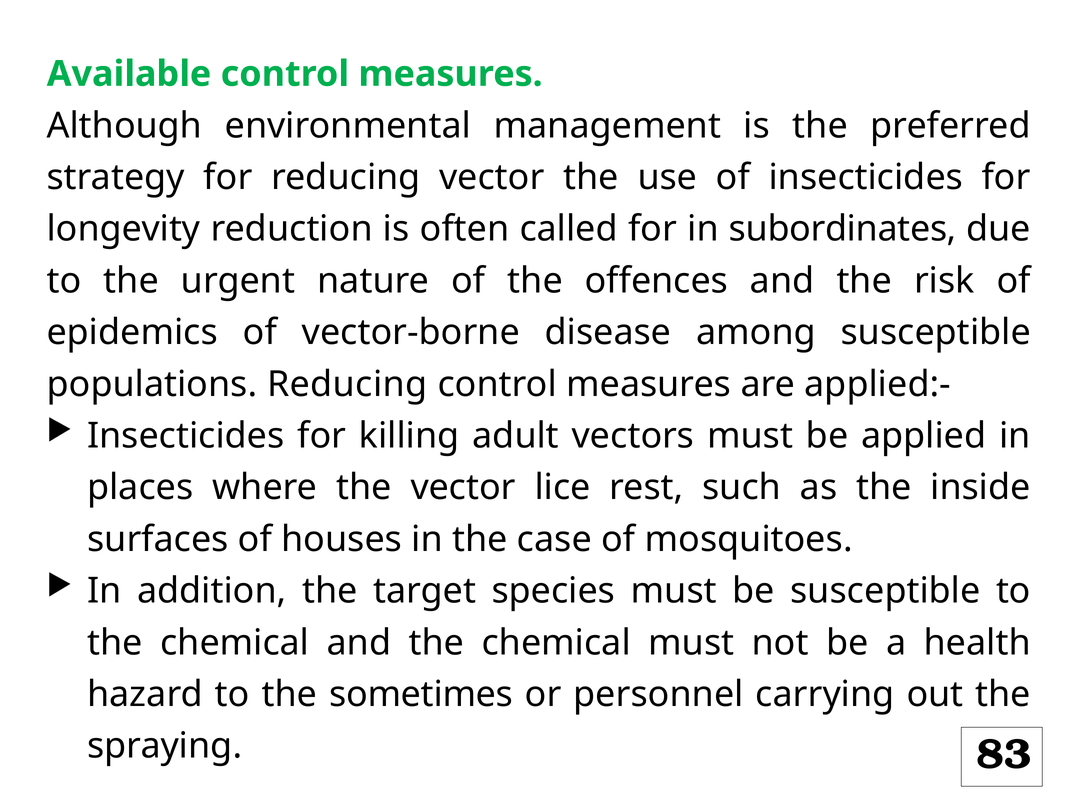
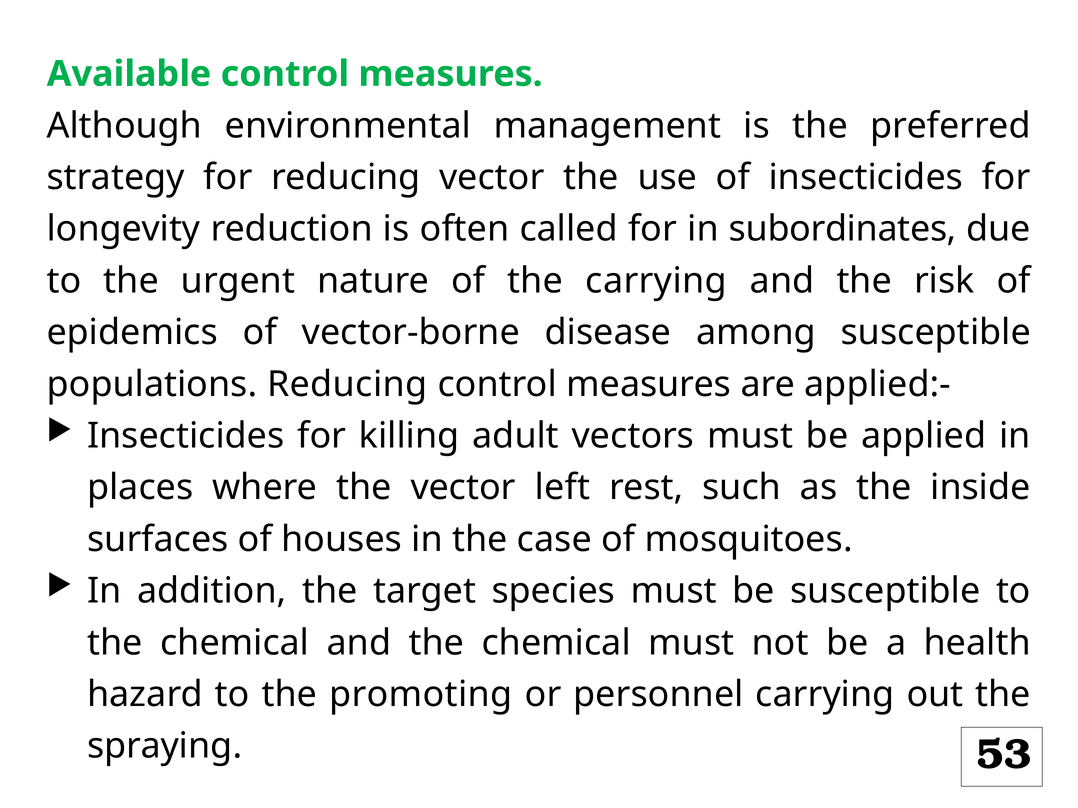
the offences: offences -> carrying (656, 281)
lice: lice -> left (562, 488)
sometimes: sometimes -> promoting (421, 695)
83: 83 -> 53 (1004, 755)
